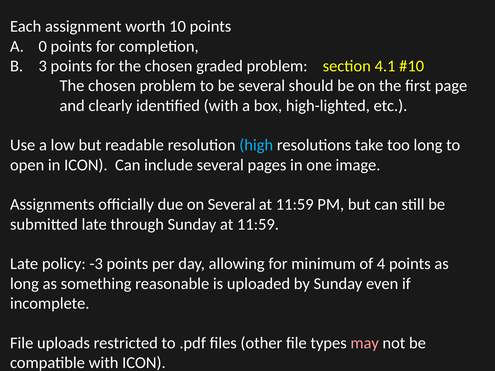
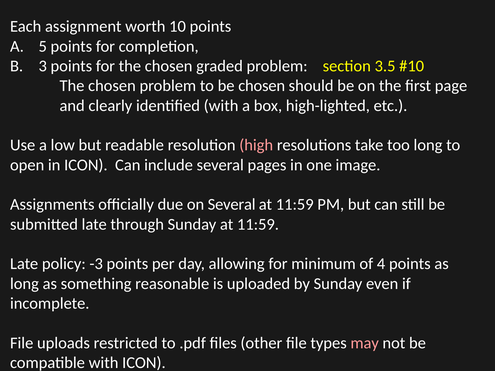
0: 0 -> 5 (43, 46)
4.1: 4.1 -> 3.5 (385, 66)
be several: several -> chosen (262, 86)
high colour: light blue -> pink (256, 145)
